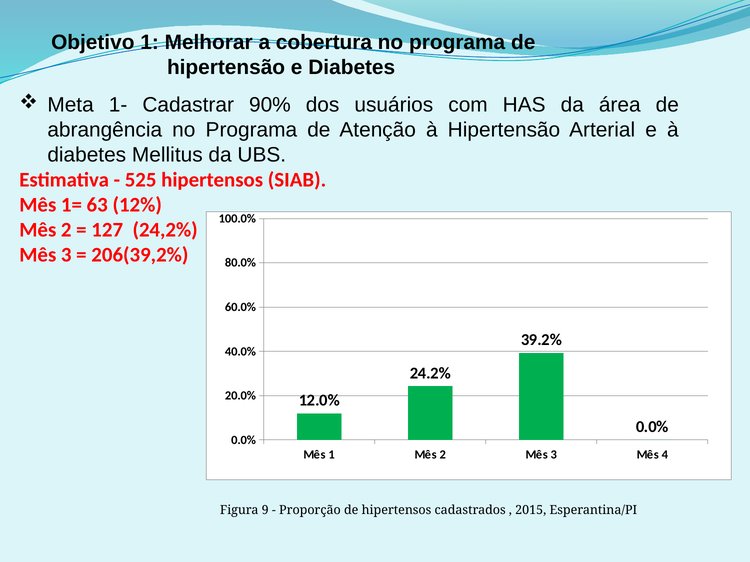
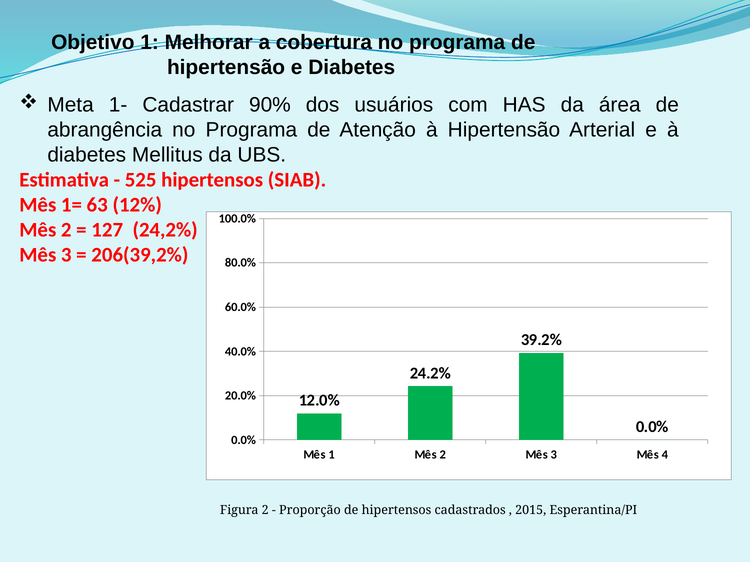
Figura 9: 9 -> 2 (265, 511)
